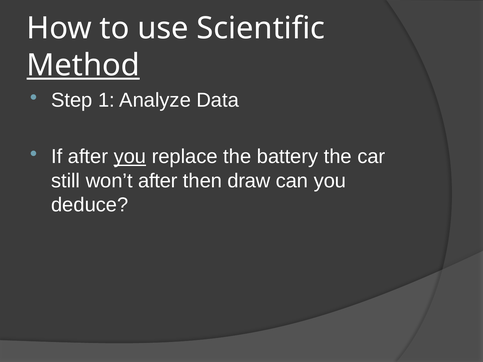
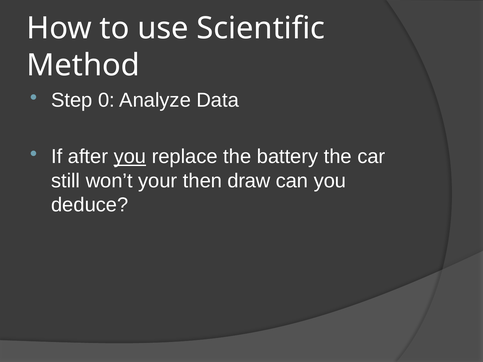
Method underline: present -> none (83, 65)
1: 1 -> 0 (106, 100)
won’t after: after -> your (158, 181)
